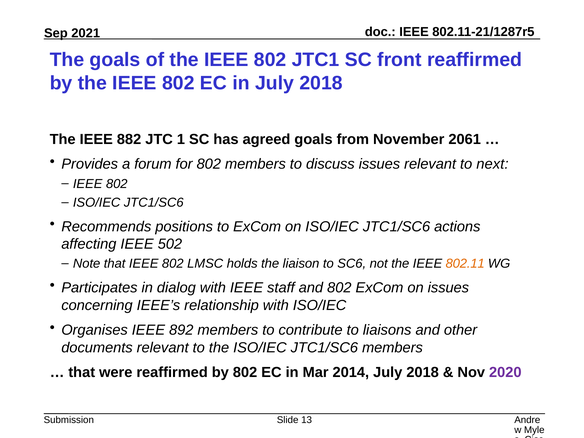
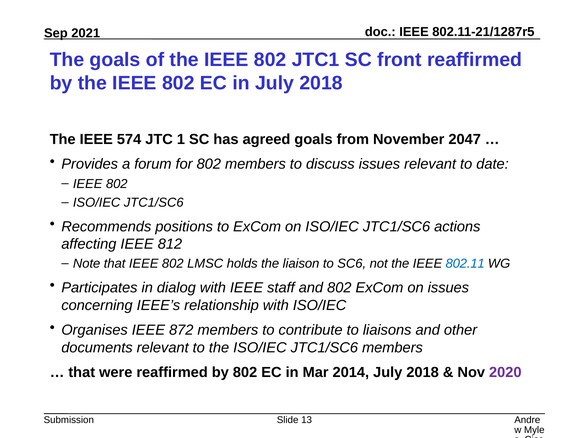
882: 882 -> 574 (129, 139)
2061: 2061 -> 2047 (465, 139)
next: next -> date (493, 164)
502: 502 -> 812 (170, 244)
802.11 colour: orange -> blue (465, 264)
892: 892 -> 872 (181, 330)
